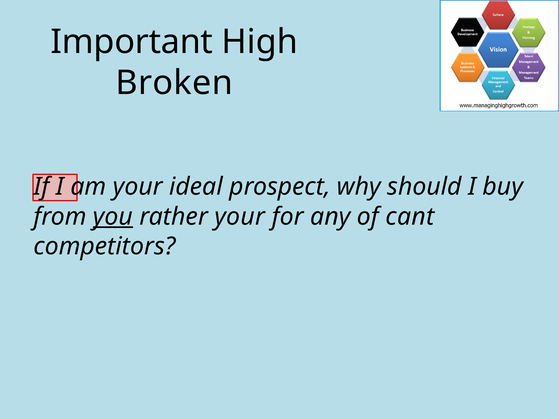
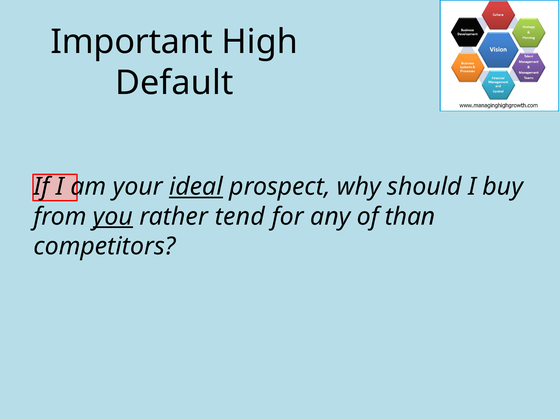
Broken: Broken -> Default (174, 83)
ideal underline: none -> present (196, 187)
rather your: your -> tend (240, 217)
cant: cant -> than (410, 217)
